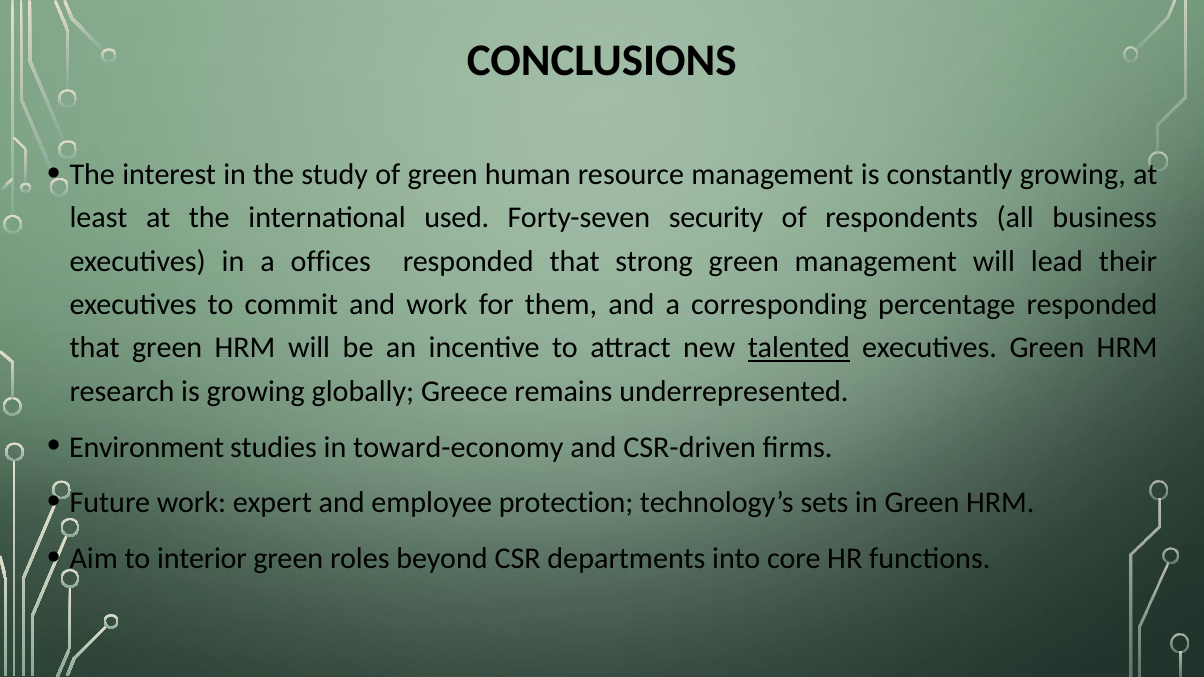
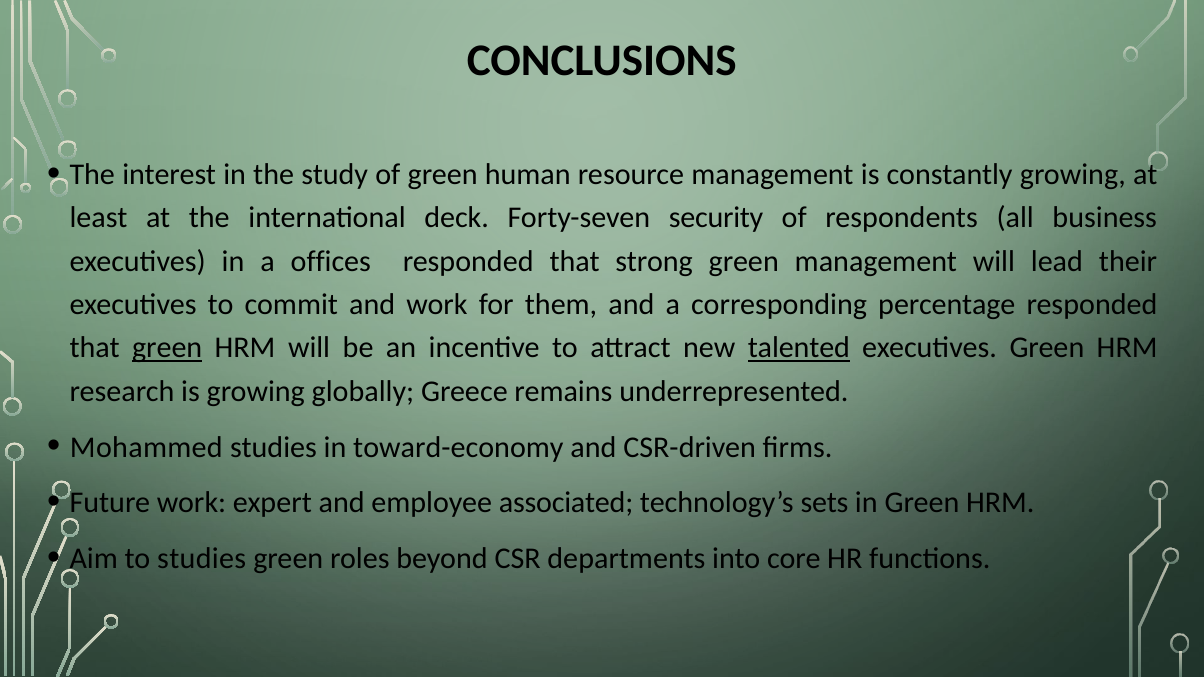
used: used -> deck (457, 218)
green underline: none -> present (167, 348)
Environment: Environment -> Mohammed (146, 447)
protection: protection -> associated (566, 503)
to interior: interior -> studies (202, 559)
